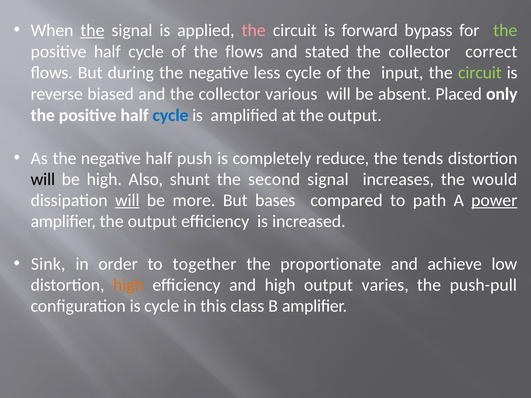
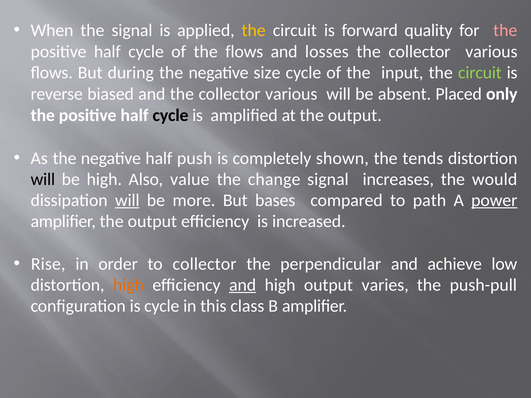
the underline: present -> none (92, 30)
the colour: pink -> yellow (254, 30)
bypass: bypass -> quality (428, 30)
the colour: light green -> pink (505, 30)
stated: stated -> losses (327, 52)
correct: correct -> various (491, 52)
less: less -> size (267, 73)
cycle colour: blue -> black (171, 115)
reduce: reduce -> shown (342, 158)
shunt: shunt -> value (190, 179)
second: second -> change (274, 179)
Sink: Sink -> Rise (48, 264)
to together: together -> collector (205, 264)
proportionate: proportionate -> perpendicular (331, 264)
and underline: none -> present (243, 285)
